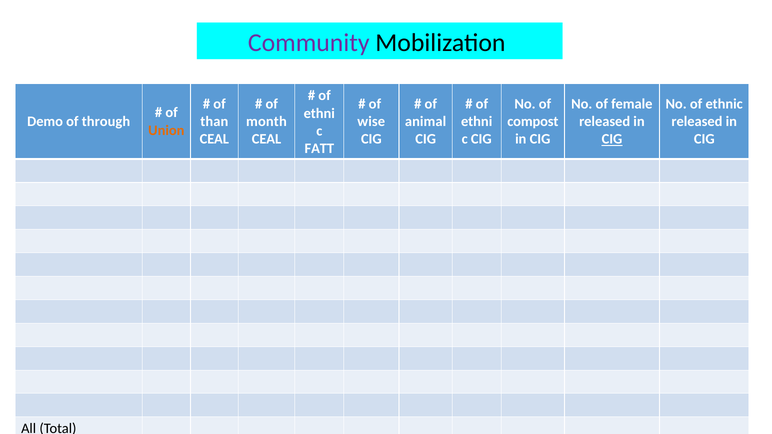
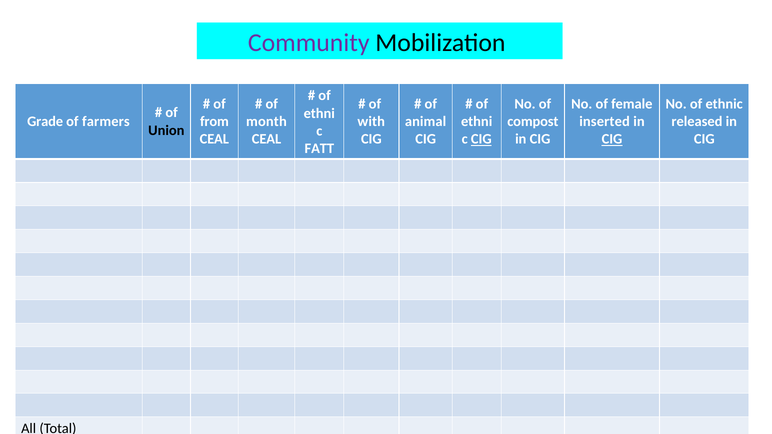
Demo: Demo -> Grade (45, 122)
through: through -> farmers (106, 122)
than: than -> from (214, 122)
wise: wise -> with (371, 122)
released: released -> inserted (605, 122)
Union colour: orange -> black (166, 130)
CIG underline: none -> present (481, 139)
